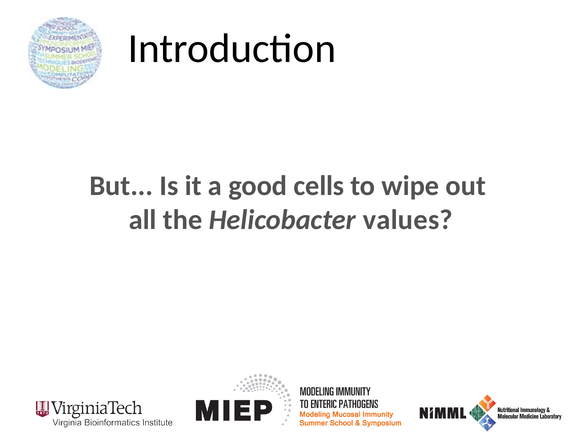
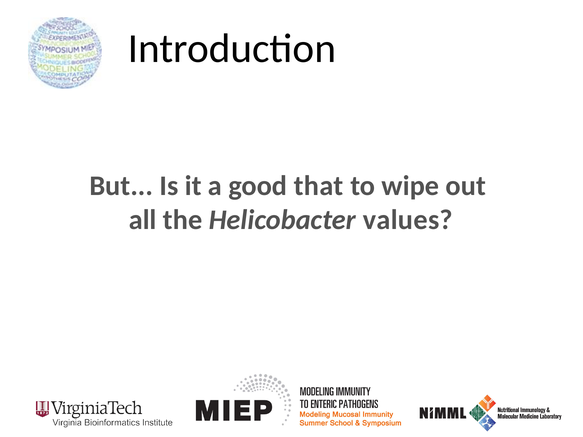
cells: cells -> that (319, 186)
